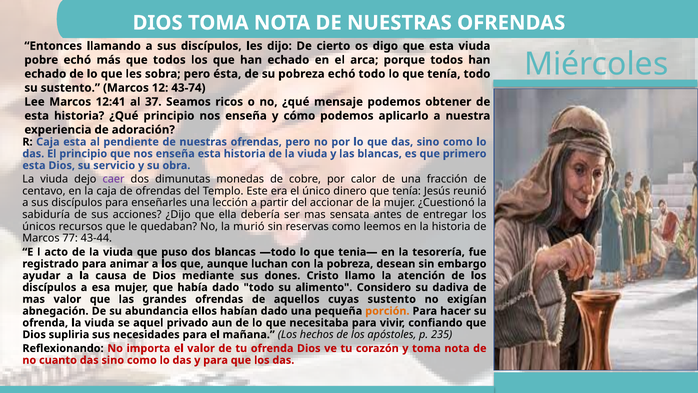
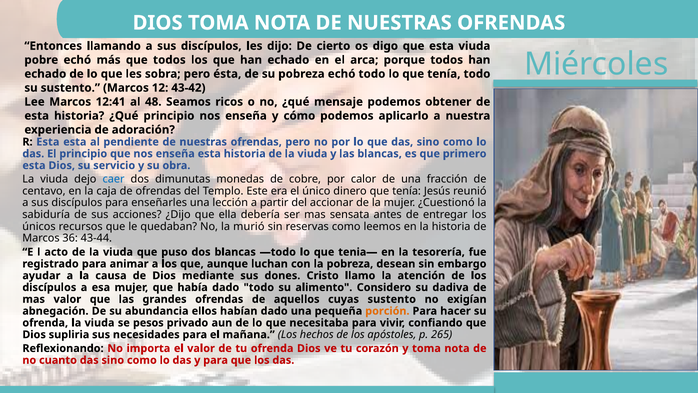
43-74: 43-74 -> 43-42 (188, 88)
37: 37 -> 48 (153, 102)
R Caja: Caja -> Esta (48, 142)
caer colour: purple -> blue (114, 179)
77: 77 -> 36 (70, 238)
aquel: aquel -> pesos (148, 323)
235: 235 -> 265 (442, 334)
